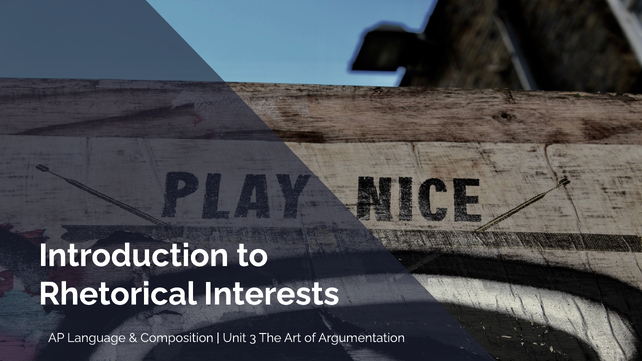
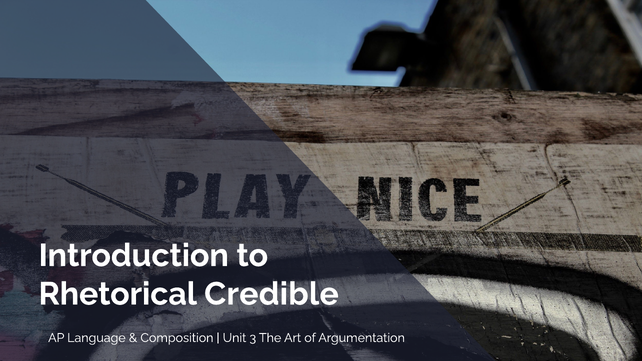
Interests: Interests -> Credible (271, 294)
